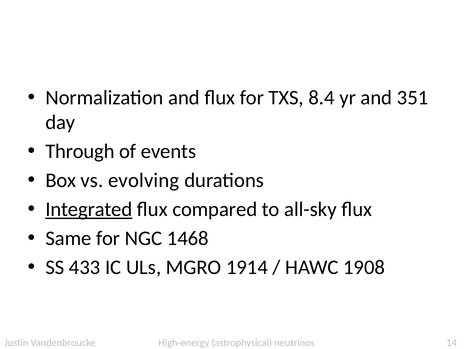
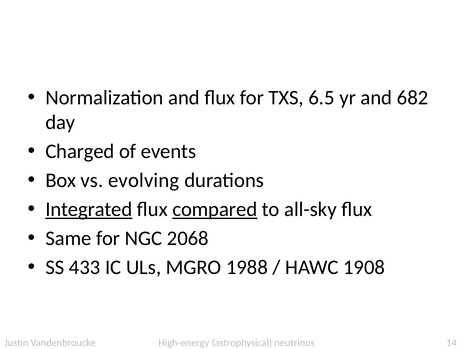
8.4: 8.4 -> 6.5 (322, 98)
351: 351 -> 682 (413, 98)
Through: Through -> Charged (80, 151)
compared underline: none -> present (215, 209)
1468: 1468 -> 2068 (188, 238)
1914: 1914 -> 1988 (247, 267)
